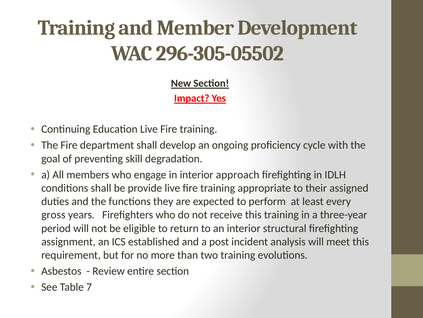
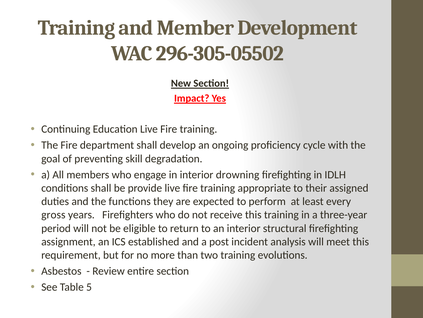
approach: approach -> drowning (238, 174)
7: 7 -> 5 (89, 287)
